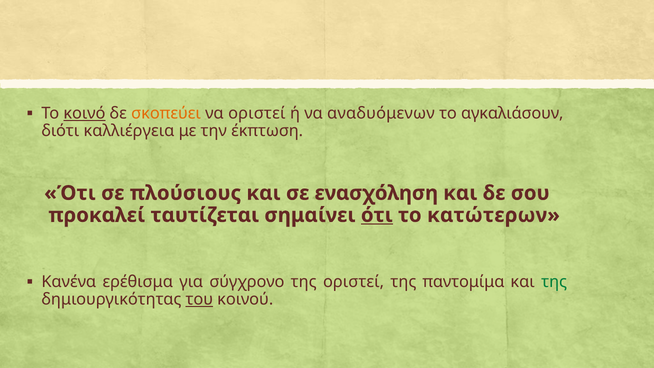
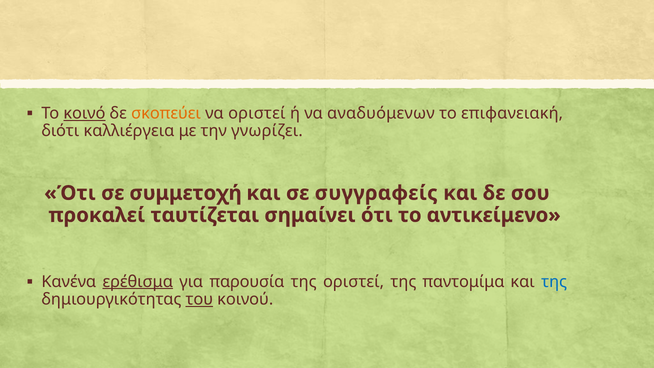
αγκαλιάσουν: αγκαλιάσουν -> επιφανειακή (512, 113)
έκπτωση: έκπτωση -> γνωρίζει (267, 131)
πλούσιους: πλούσιους -> συμμετοχή (186, 193)
ενασχόληση: ενασχόληση -> συγγραφείς (376, 193)
ότι underline: present -> none (377, 215)
κατώτερων: κατώτερων -> αντικείμενο (494, 215)
ερέθισμα underline: none -> present (138, 282)
σύγχρονο: σύγχρονο -> παρουσία (247, 282)
της colour: green -> blue (554, 282)
